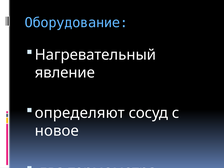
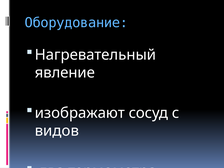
определяют: определяют -> изображают (80, 113)
новое: новое -> видов (57, 131)
